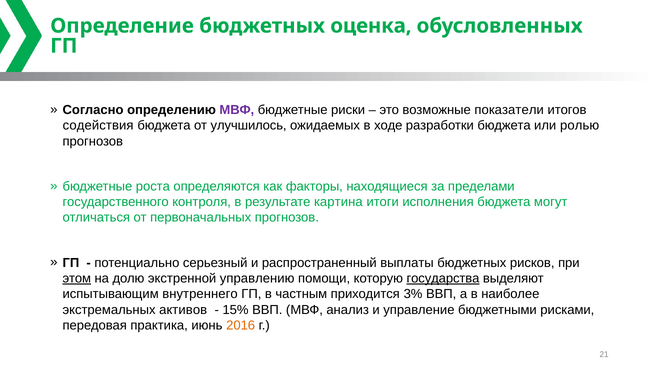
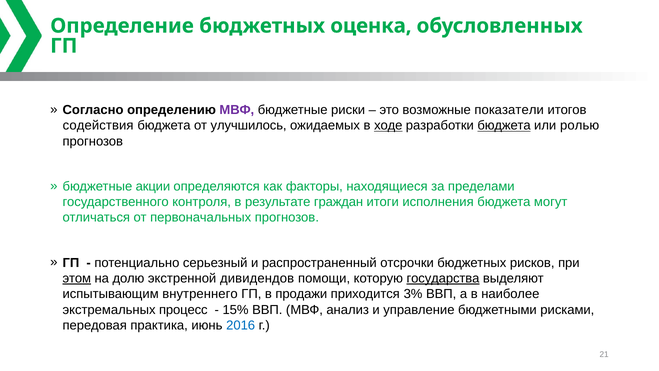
ходе underline: none -> present (388, 126)
бюджета underline: none -> present (504, 126)
роста: роста -> акции (153, 186)
картина: картина -> граждан (339, 202)
выплаты: выплаты -> отсрочки (407, 263)
управлению: управлению -> дивидендов (257, 278)
частным: частным -> продажи (301, 294)
активов: активов -> процесс (183, 309)
2016 colour: orange -> blue (241, 325)
